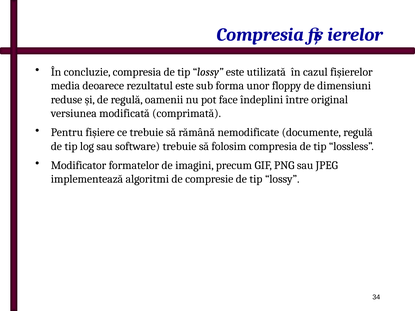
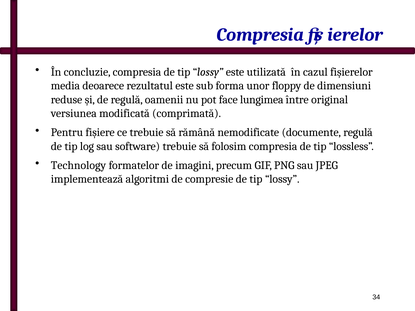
îndeplini: îndeplini -> lungimea (262, 100)
Modificator: Modificator -> Technology (78, 165)
